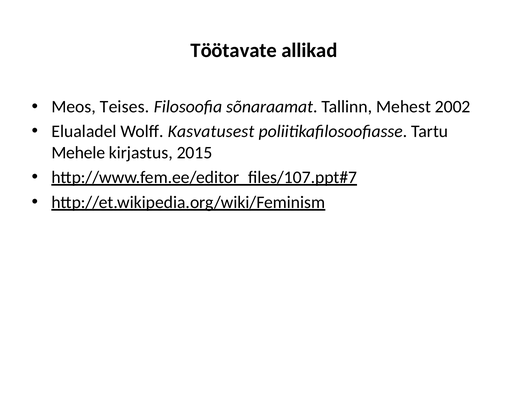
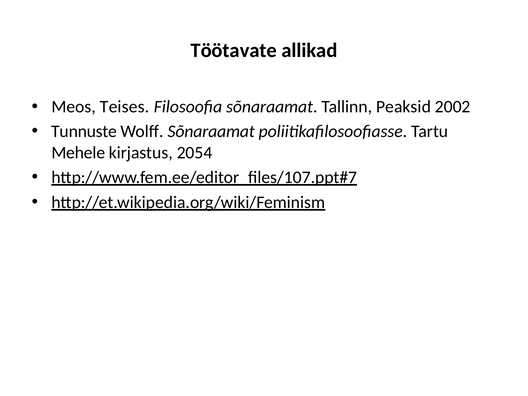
Mehest: Mehest -> Peaksid (404, 107)
Elualadel: Elualadel -> Tunnuste (84, 131)
Wolff Kasvatusest: Kasvatusest -> Sõnaraamat (211, 131)
2015: 2015 -> 2054 (195, 153)
